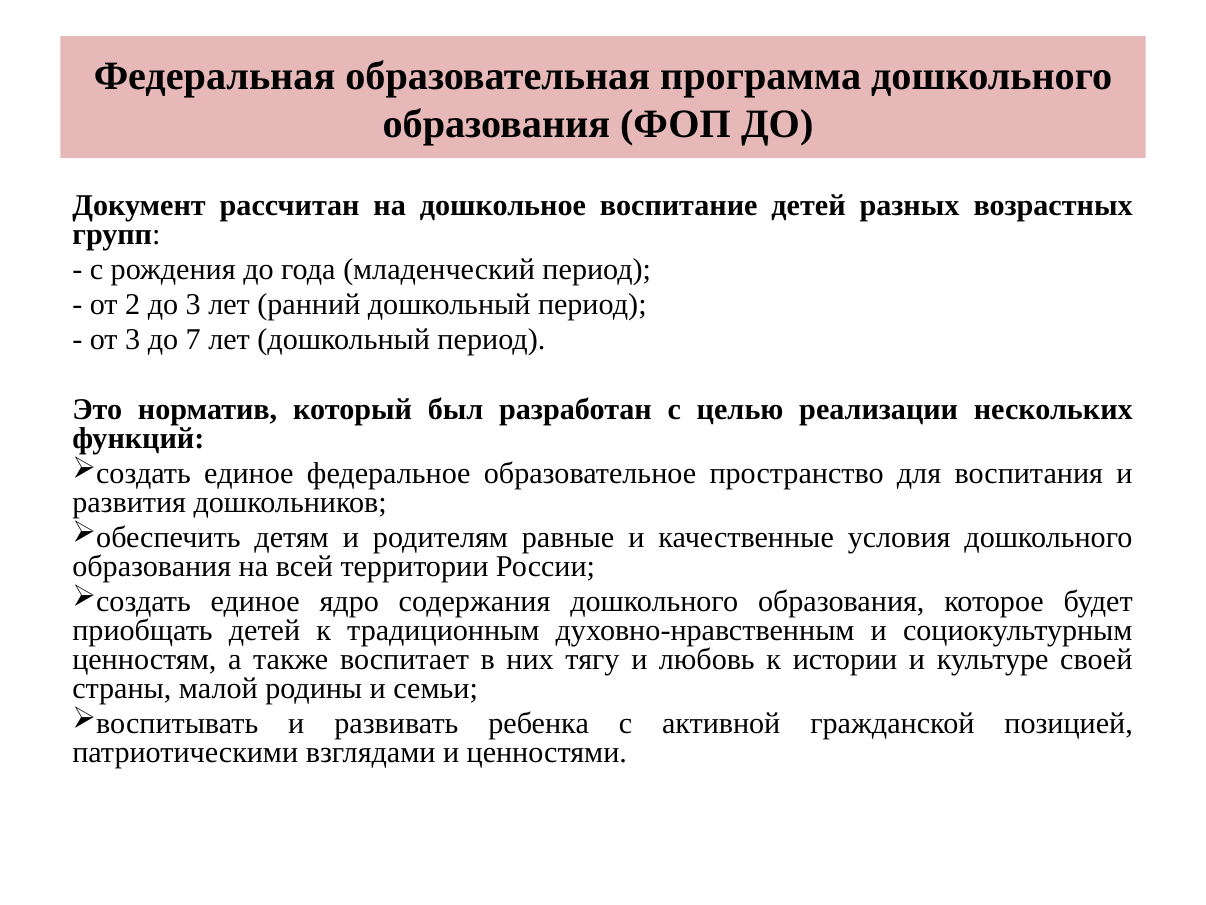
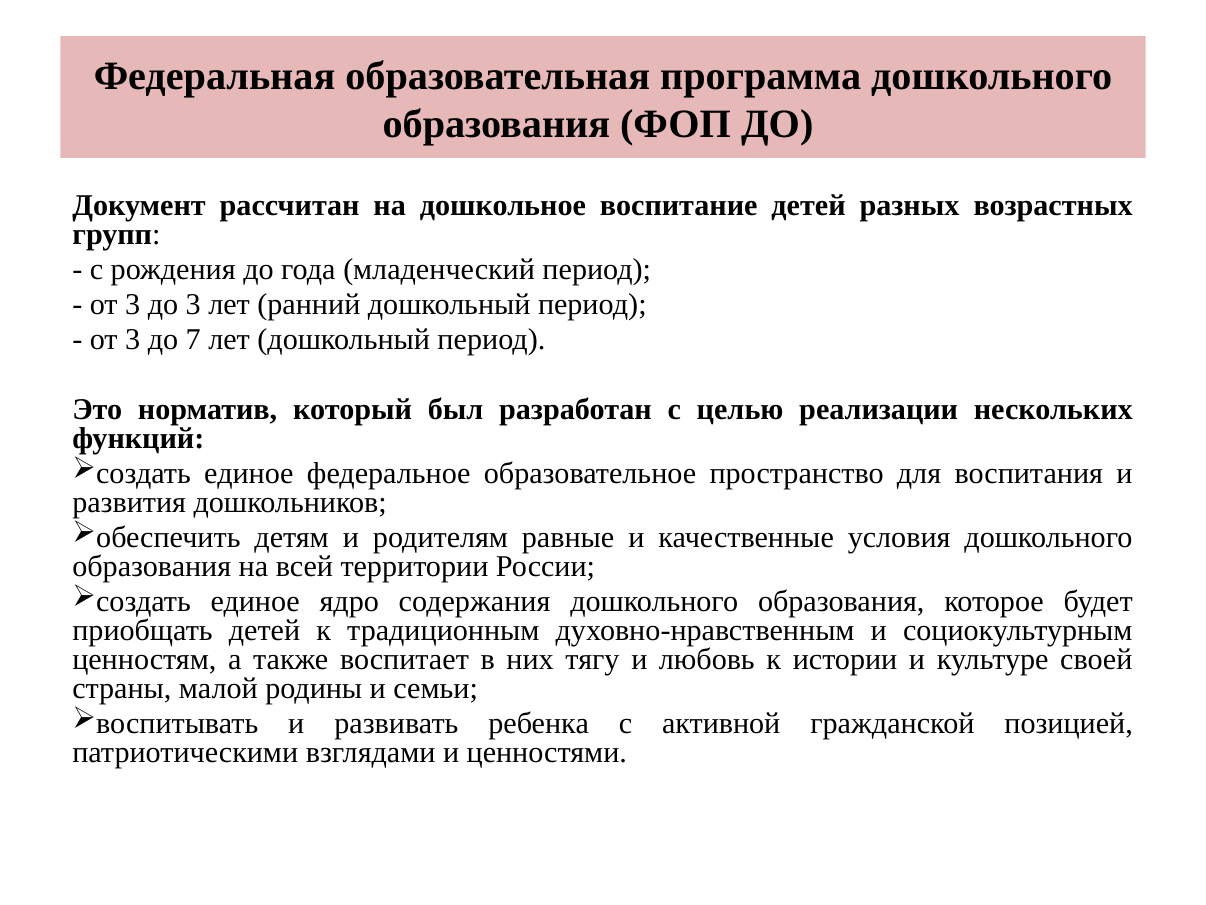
2: 2 -> 3 (133, 305)
